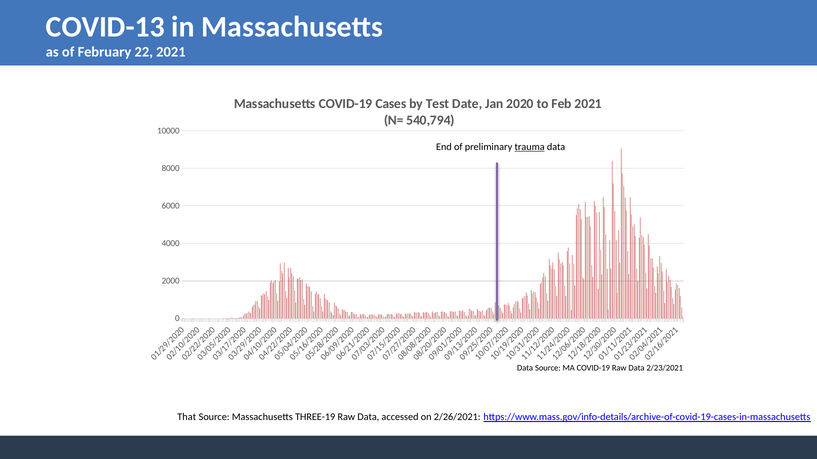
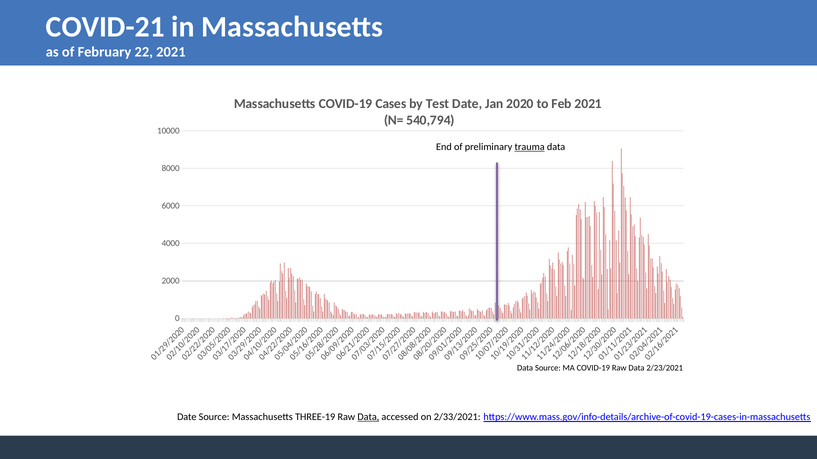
COVID-13: COVID-13 -> COVID-21 (105, 27)
That: That -> Date (187, 417)
Data underline: none -> present (368, 417)
2/26/2021: 2/26/2021 -> 2/33/2021 (457, 417)
